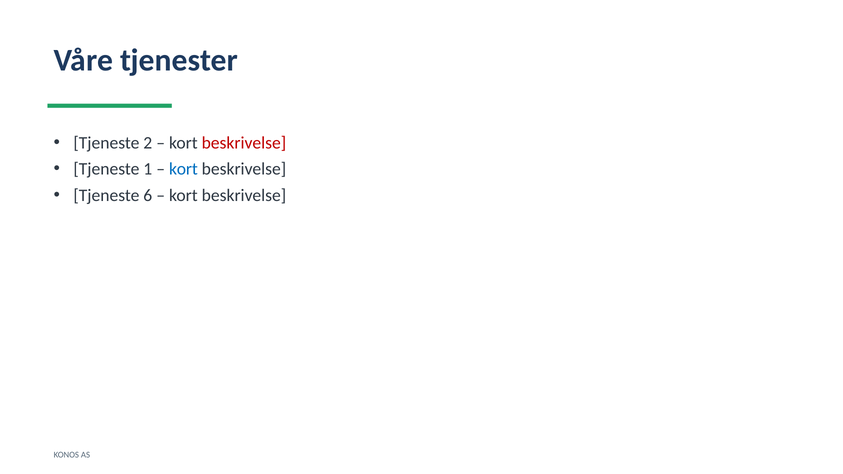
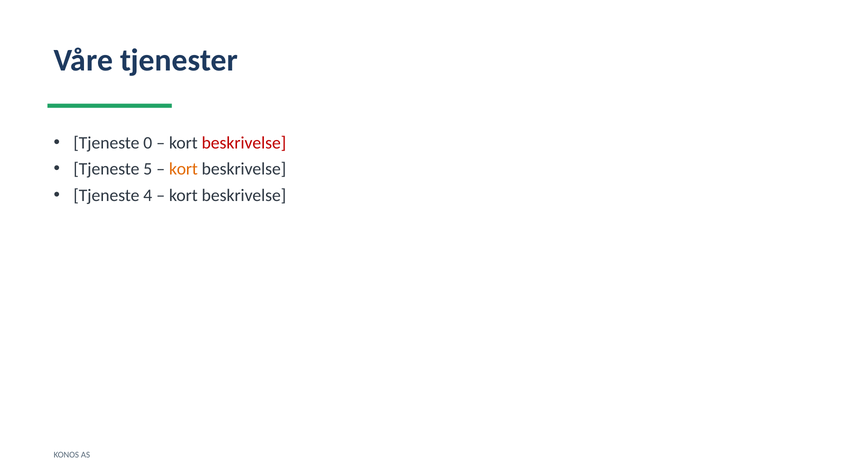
2: 2 -> 0 (148, 143)
1: 1 -> 5 (148, 169)
kort colour: blue -> orange (183, 169)
6: 6 -> 4 (148, 195)
